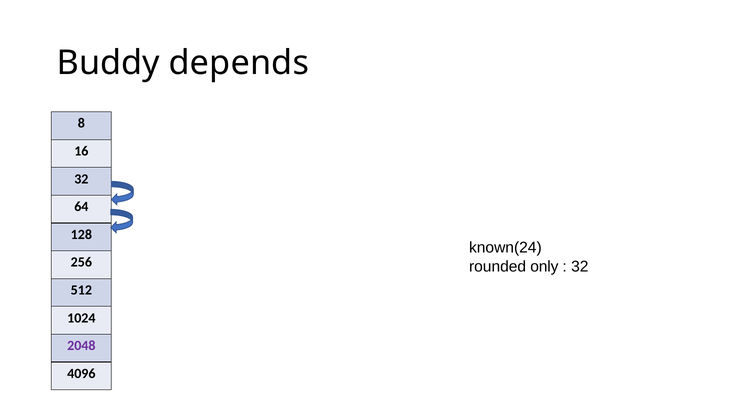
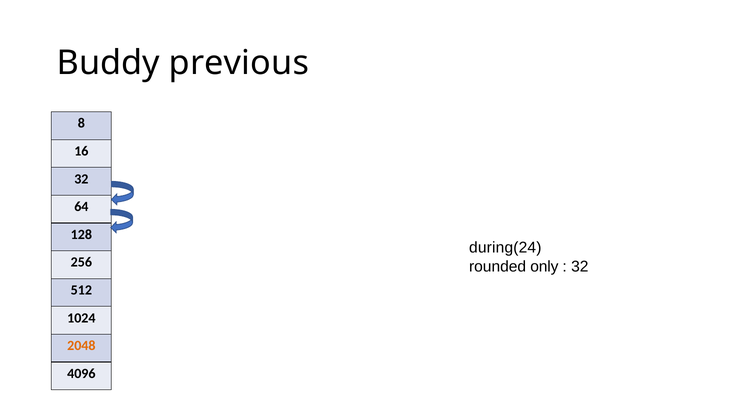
depends: depends -> previous (239, 63)
known(24: known(24 -> during(24 (505, 248)
2048 colour: purple -> orange (81, 346)
